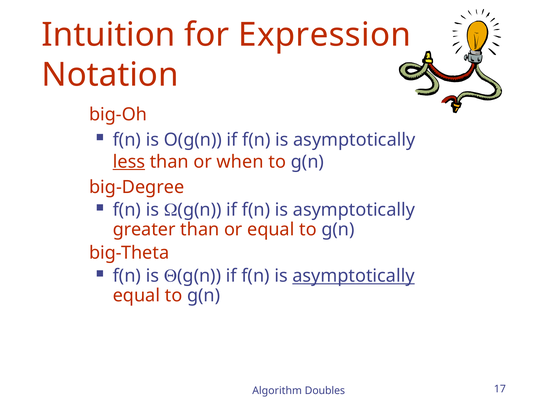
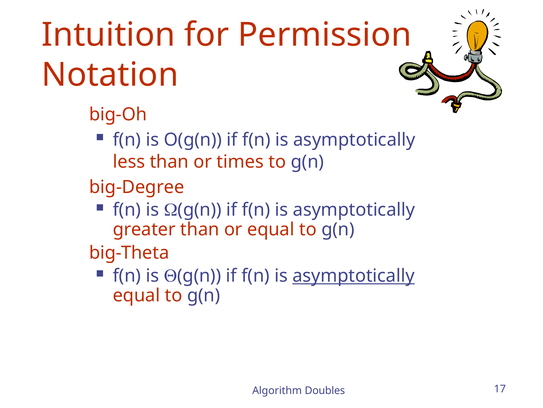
Expression: Expression -> Permission (325, 35)
less underline: present -> none (129, 161)
when: when -> times (240, 161)
